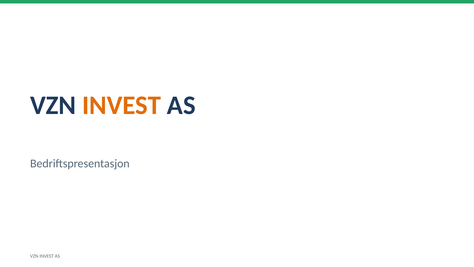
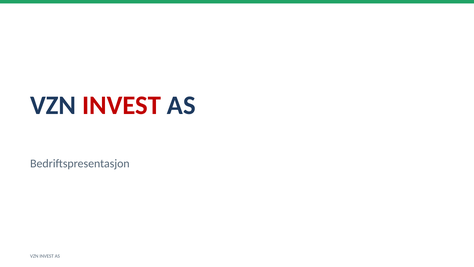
INVEST colour: orange -> red (122, 105)
